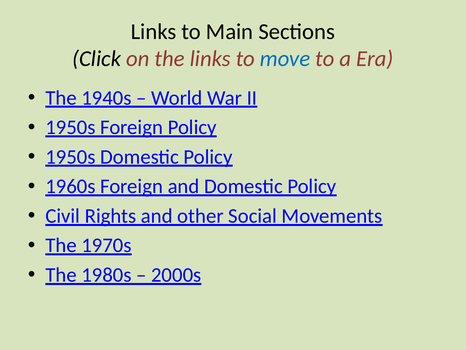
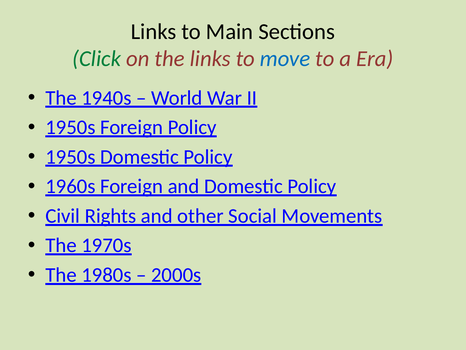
Click colour: black -> green (97, 59)
